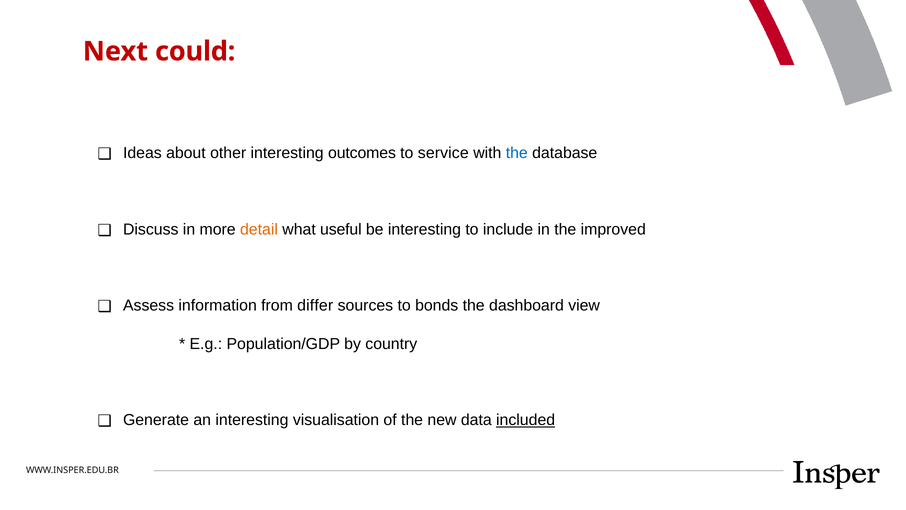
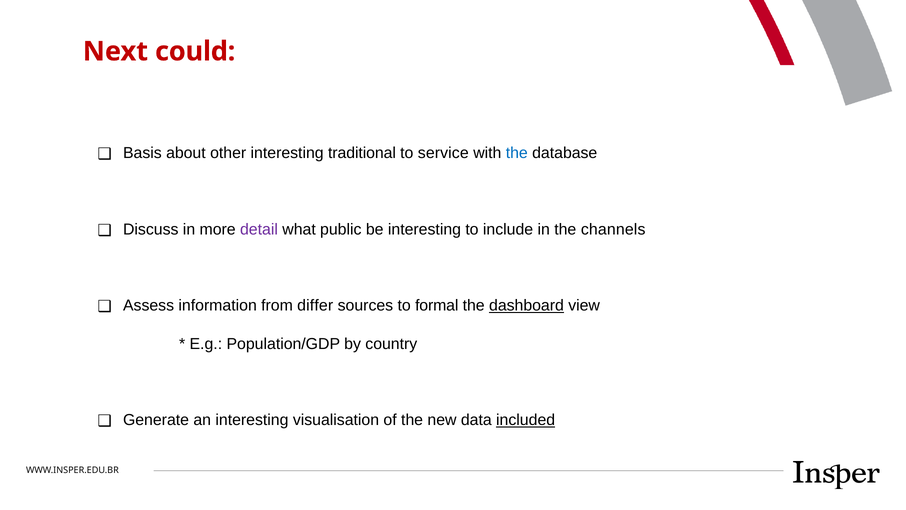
Ideas: Ideas -> Basis (142, 153)
outcomes: outcomes -> traditional (362, 153)
detail colour: orange -> purple (259, 229)
useful: useful -> public (341, 229)
improved: improved -> channels (613, 229)
bonds: bonds -> formal (437, 305)
dashboard underline: none -> present (526, 305)
